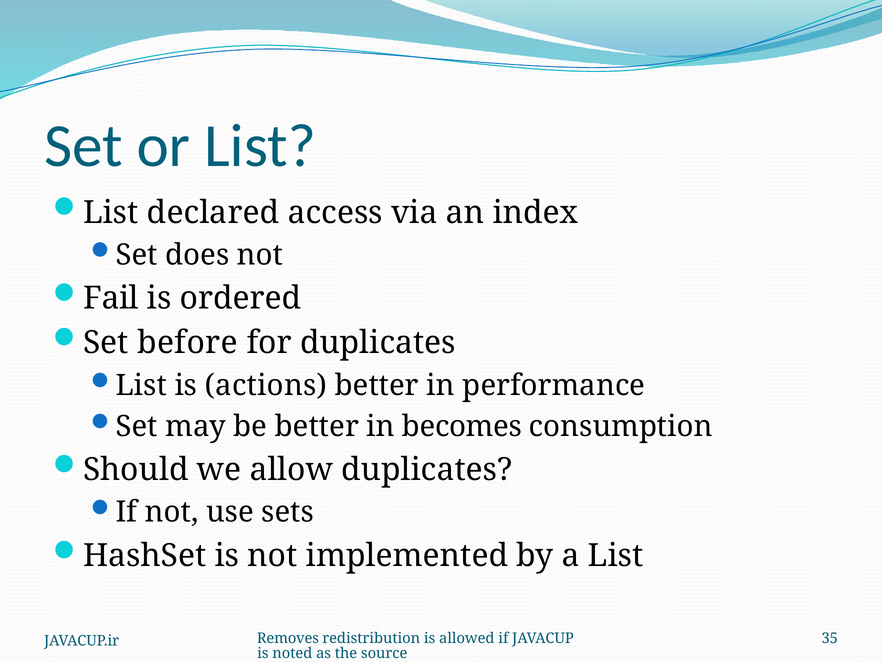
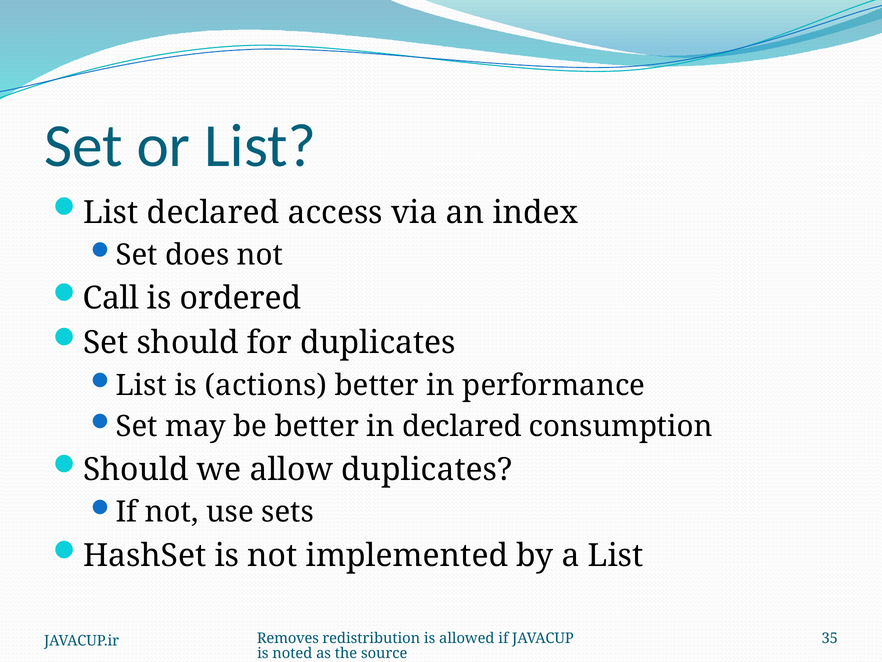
Fail: Fail -> Call (111, 298)
Set before: before -> should (188, 343)
in becomes: becomes -> declared (462, 426)
